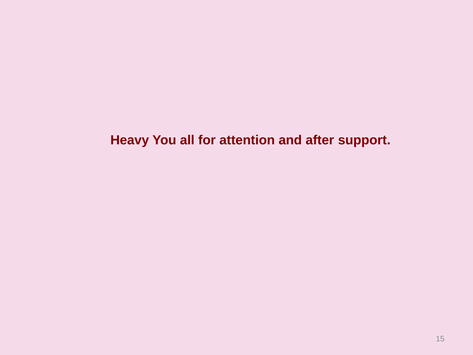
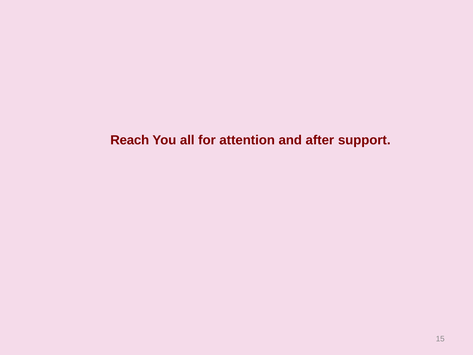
Heavy: Heavy -> Reach (130, 140)
